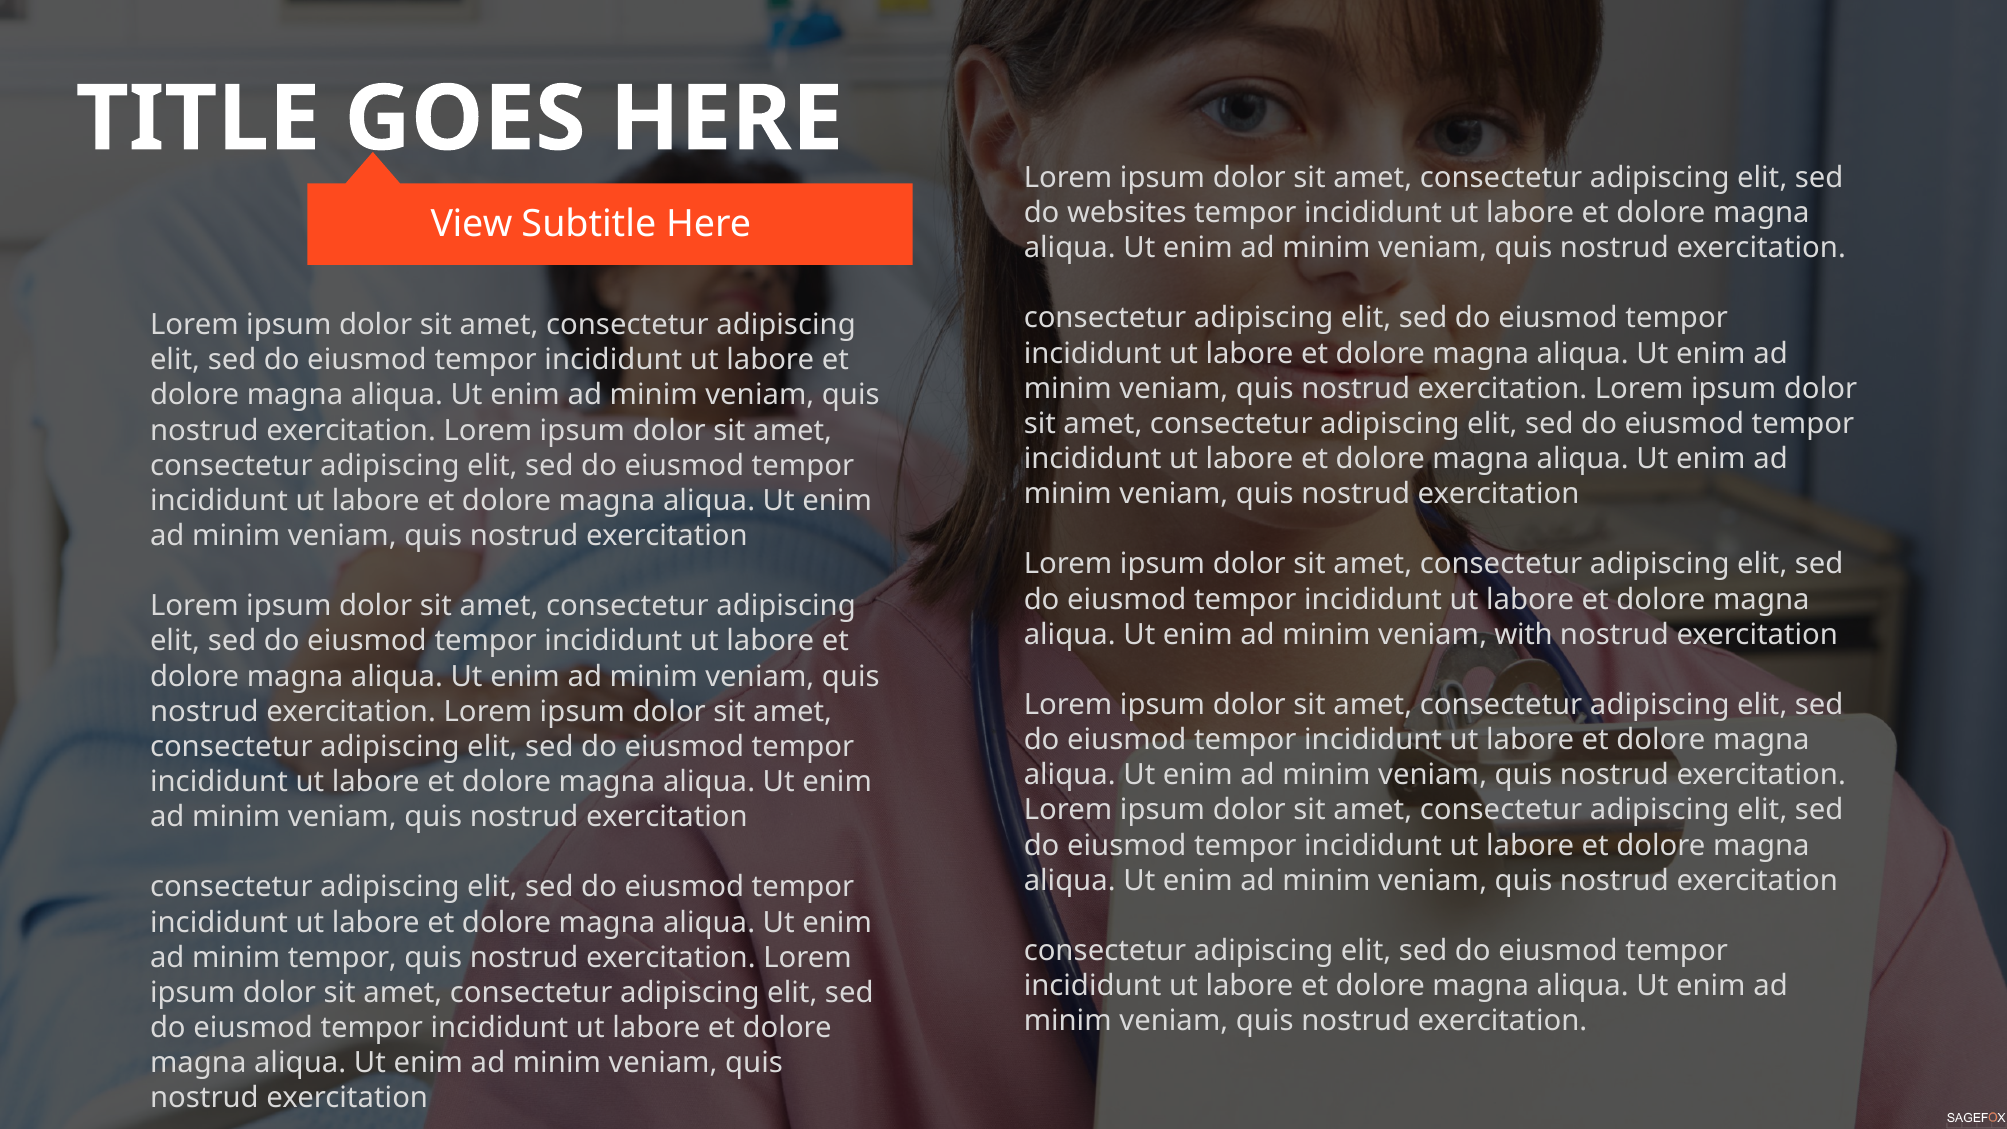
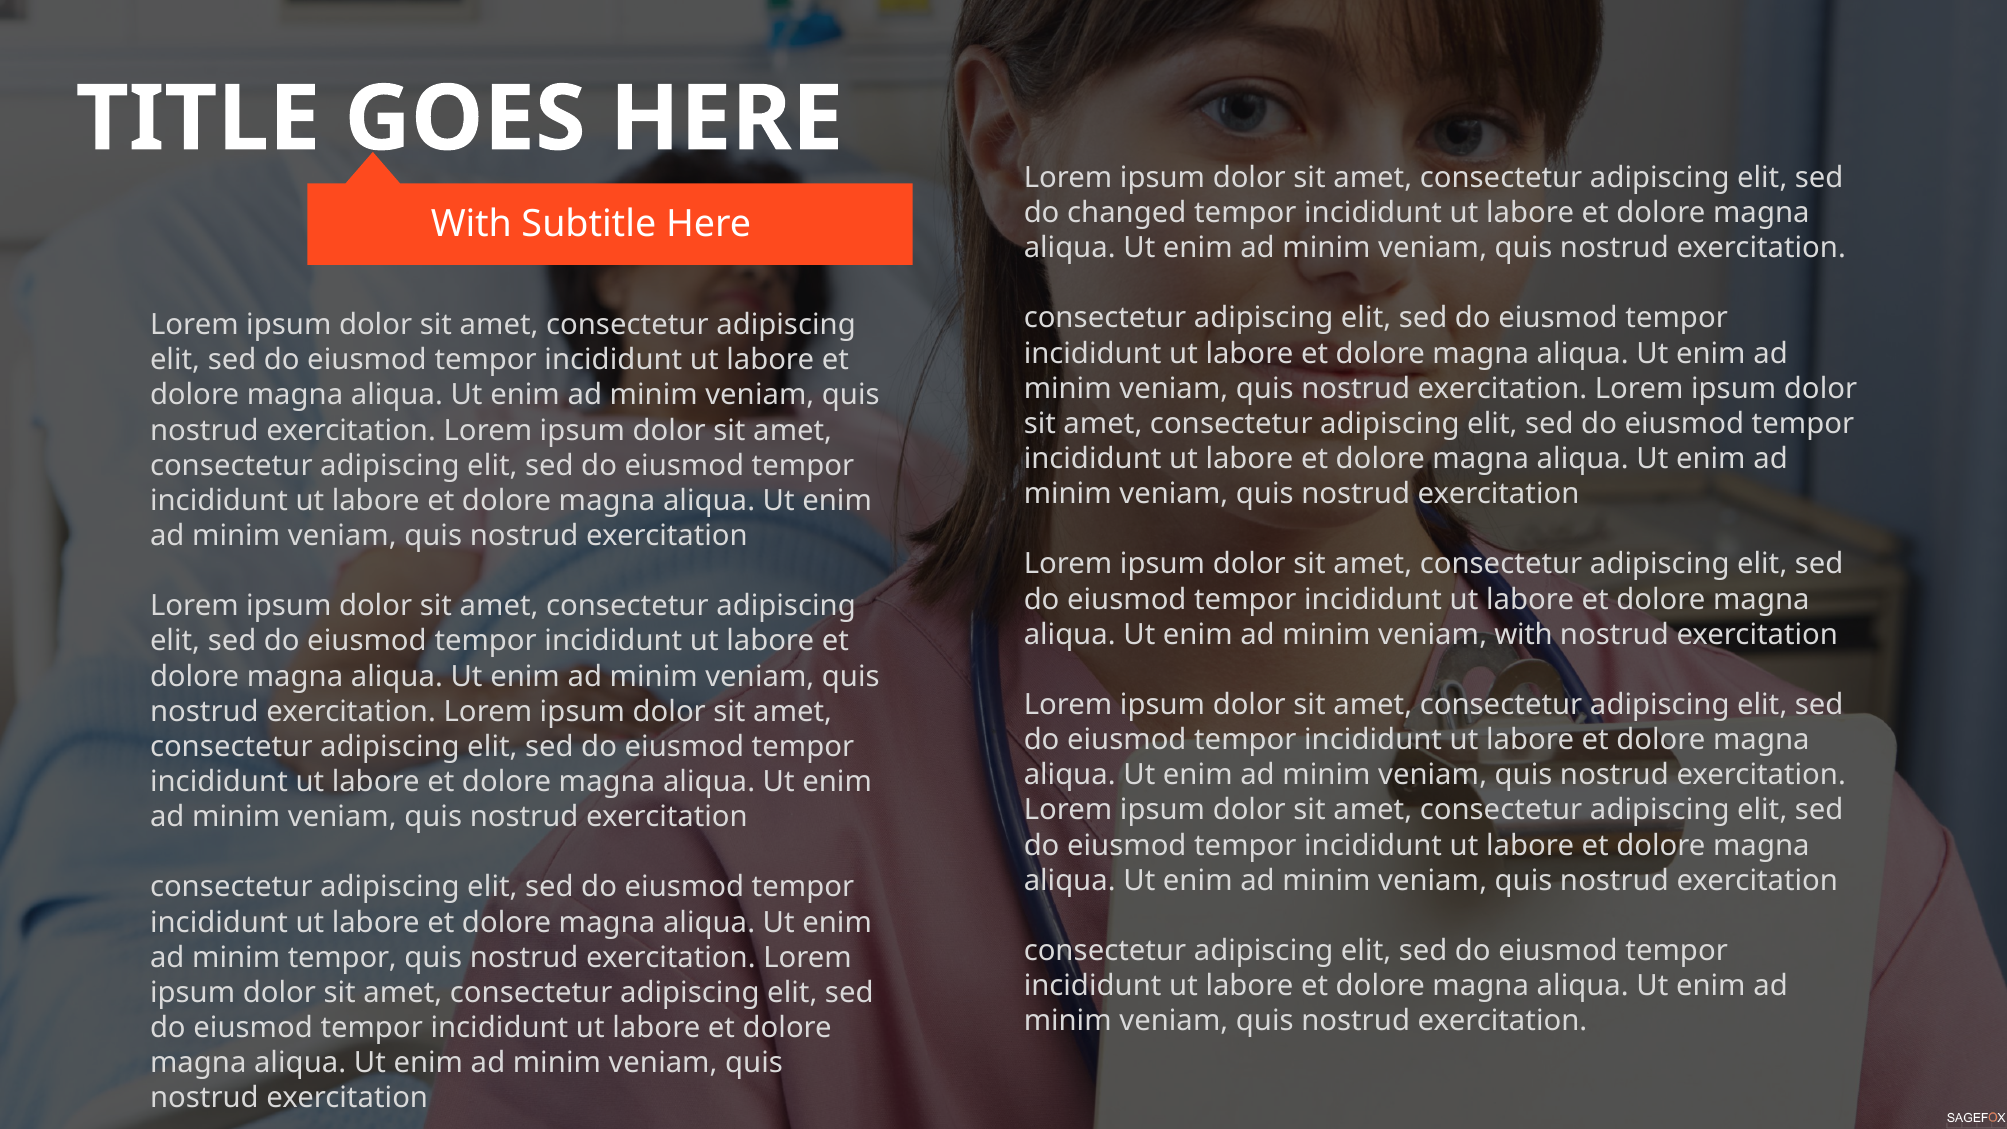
websites: websites -> changed (1127, 213)
View: View -> With (471, 225)
